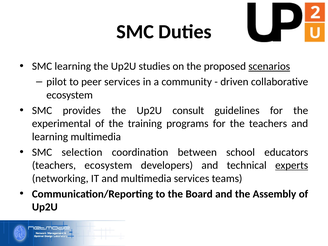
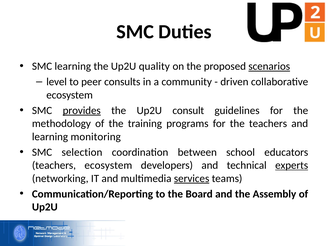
studies: studies -> quality (154, 66)
pilot: pilot -> level (57, 82)
peer services: services -> consults (122, 82)
provides underline: none -> present (82, 110)
experimental: experimental -> methodology (61, 124)
learning multimedia: multimedia -> monitoring (96, 137)
services underline: none -> present (192, 178)
